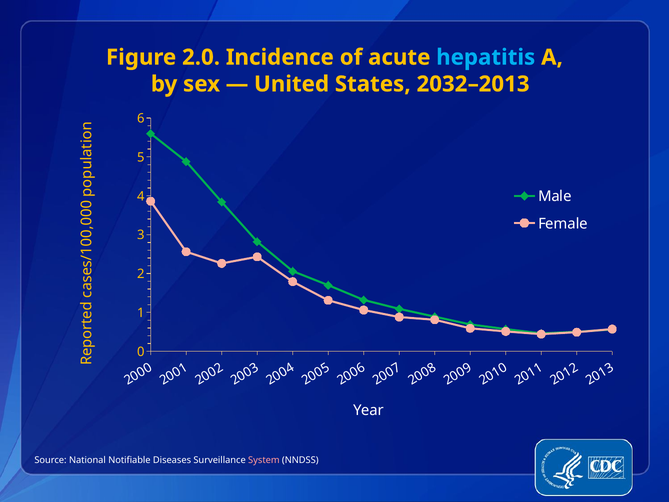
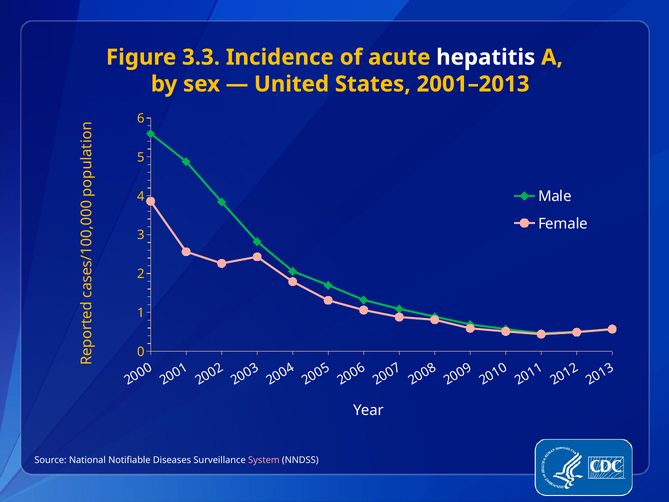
2.0: 2.0 -> 3.3 (201, 57)
hepatitis colour: light blue -> white (486, 57)
2032–2013: 2032–2013 -> 2001–2013 (473, 84)
